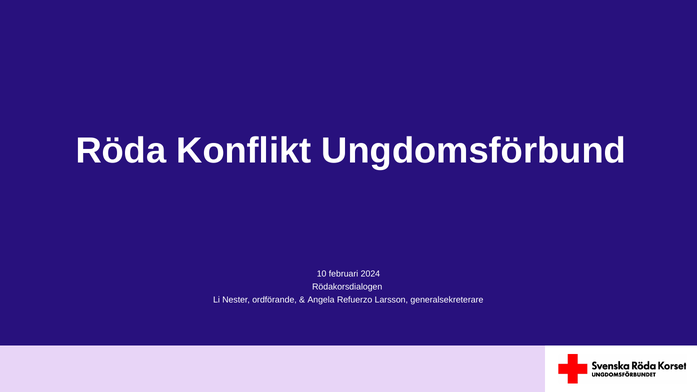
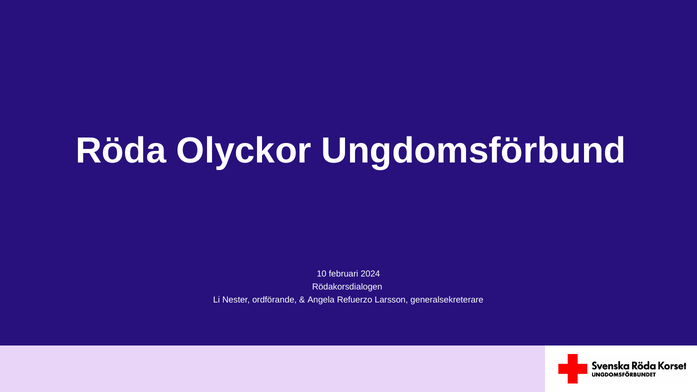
Konflikt: Konflikt -> Olyckor (244, 151)
